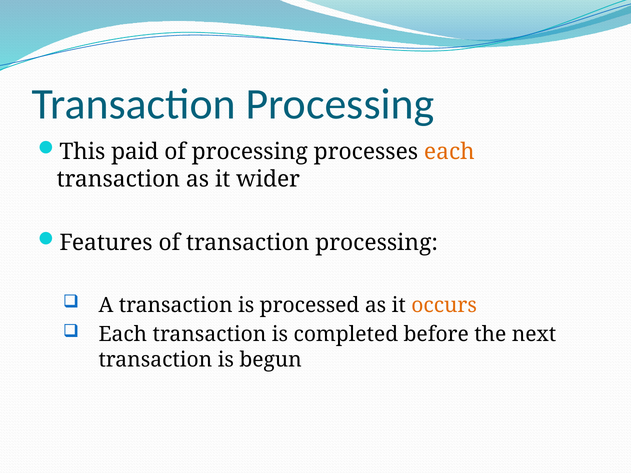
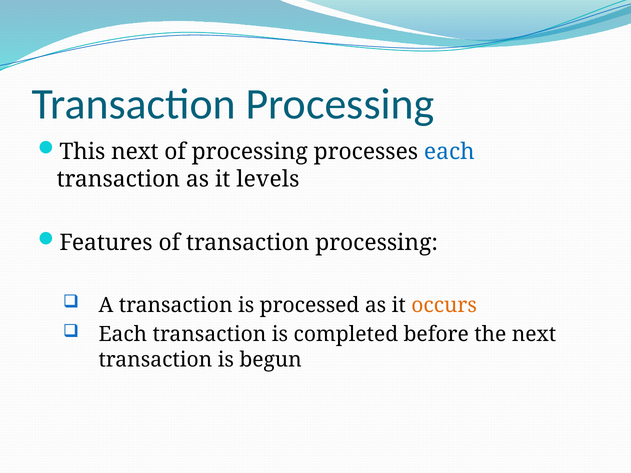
This paid: paid -> next (135, 152)
each colour: orange -> blue (449, 152)
wider: wider -> levels (268, 179)
